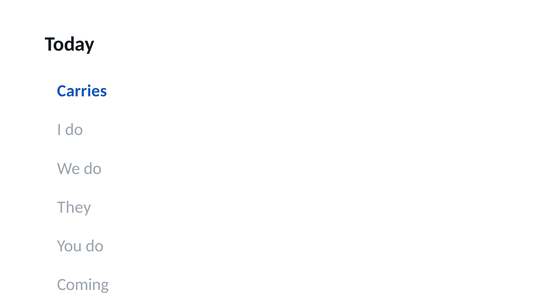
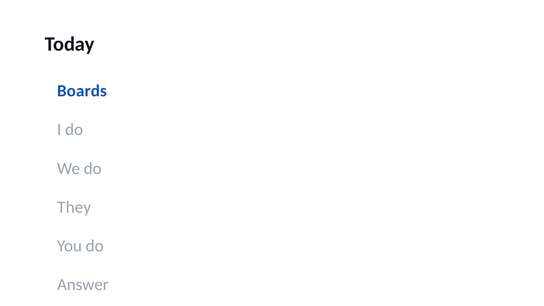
Carries: Carries -> Boards (82, 91)
Coming: Coming -> Answer (83, 285)
